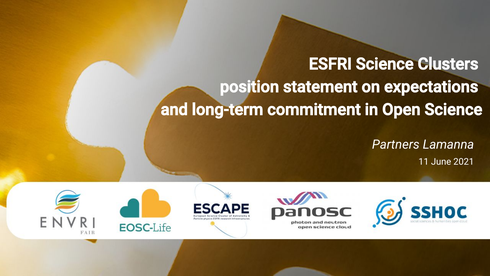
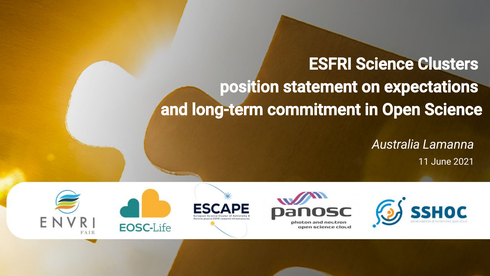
Partners: Partners -> Australia (396, 145)
